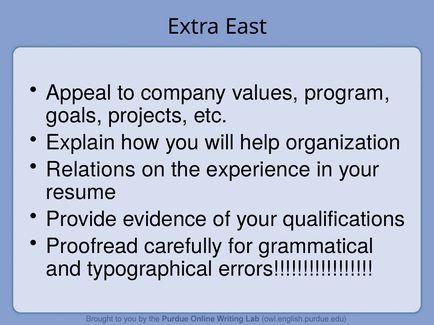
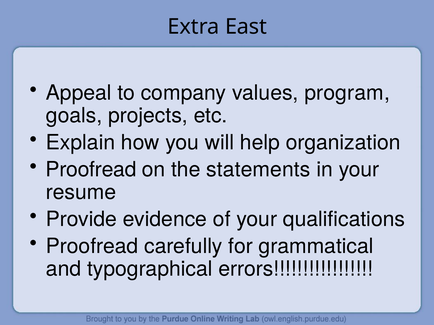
Relations: Relations -> Proofread (91, 170)
experience: experience -> statements (258, 170)
